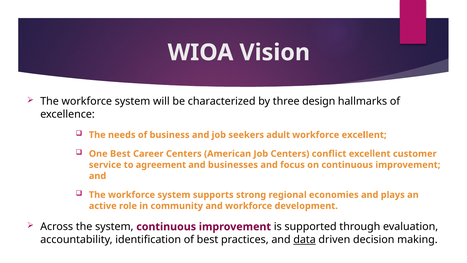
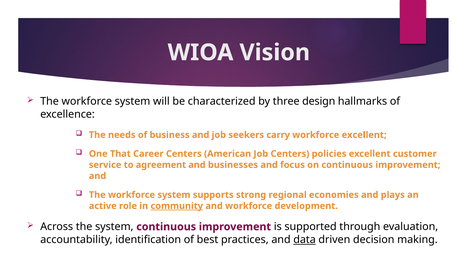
adult: adult -> carry (278, 135)
One Best: Best -> That (120, 154)
conflict: conflict -> policies (329, 154)
community underline: none -> present (177, 206)
